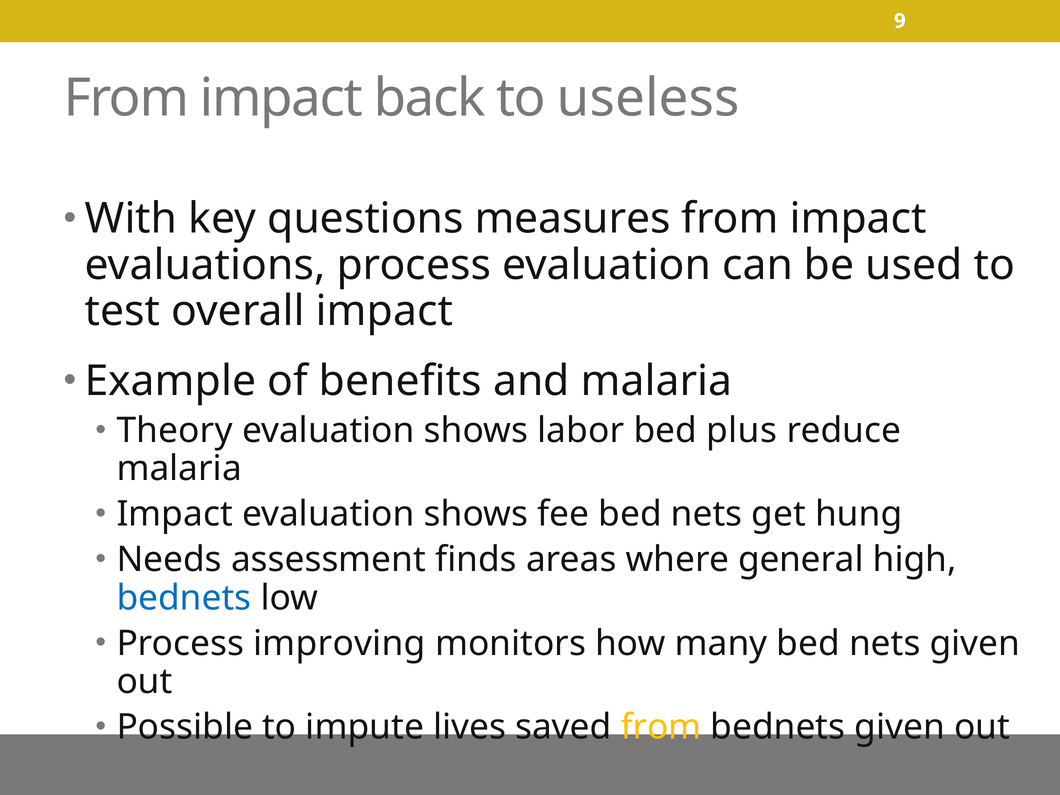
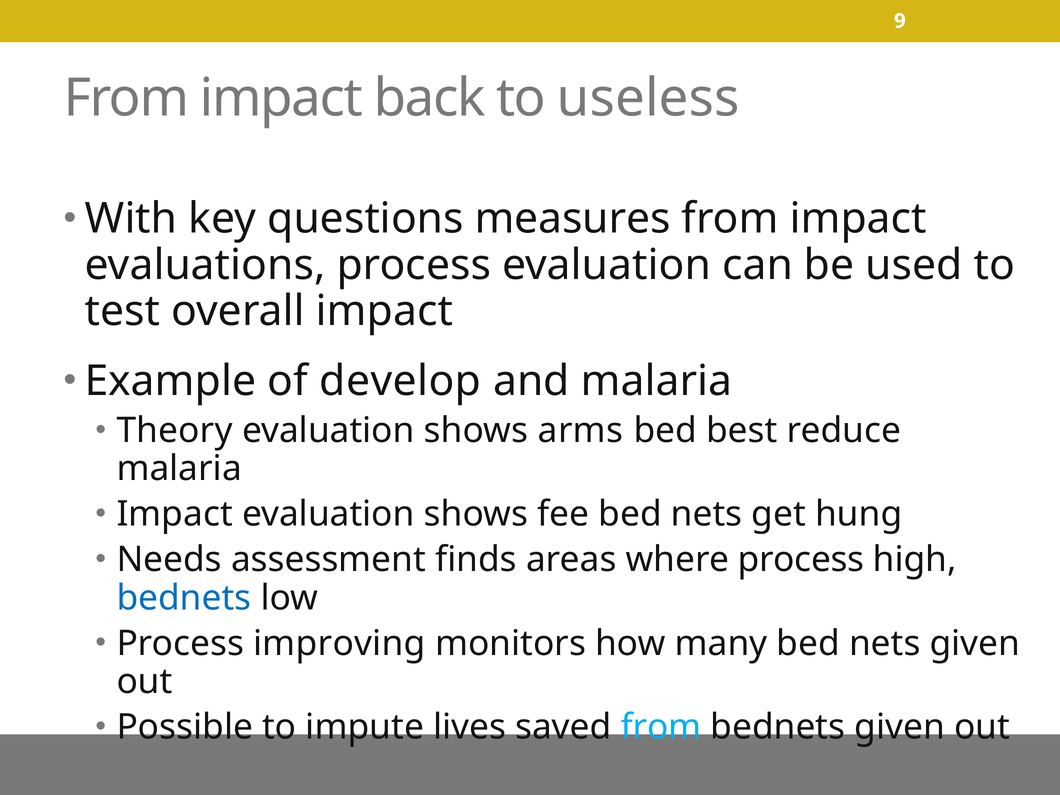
benefits: benefits -> develop (400, 381)
labor: labor -> arms (581, 431)
plus: plus -> best (742, 431)
where general: general -> process (801, 560)
from colour: yellow -> light blue (661, 727)
